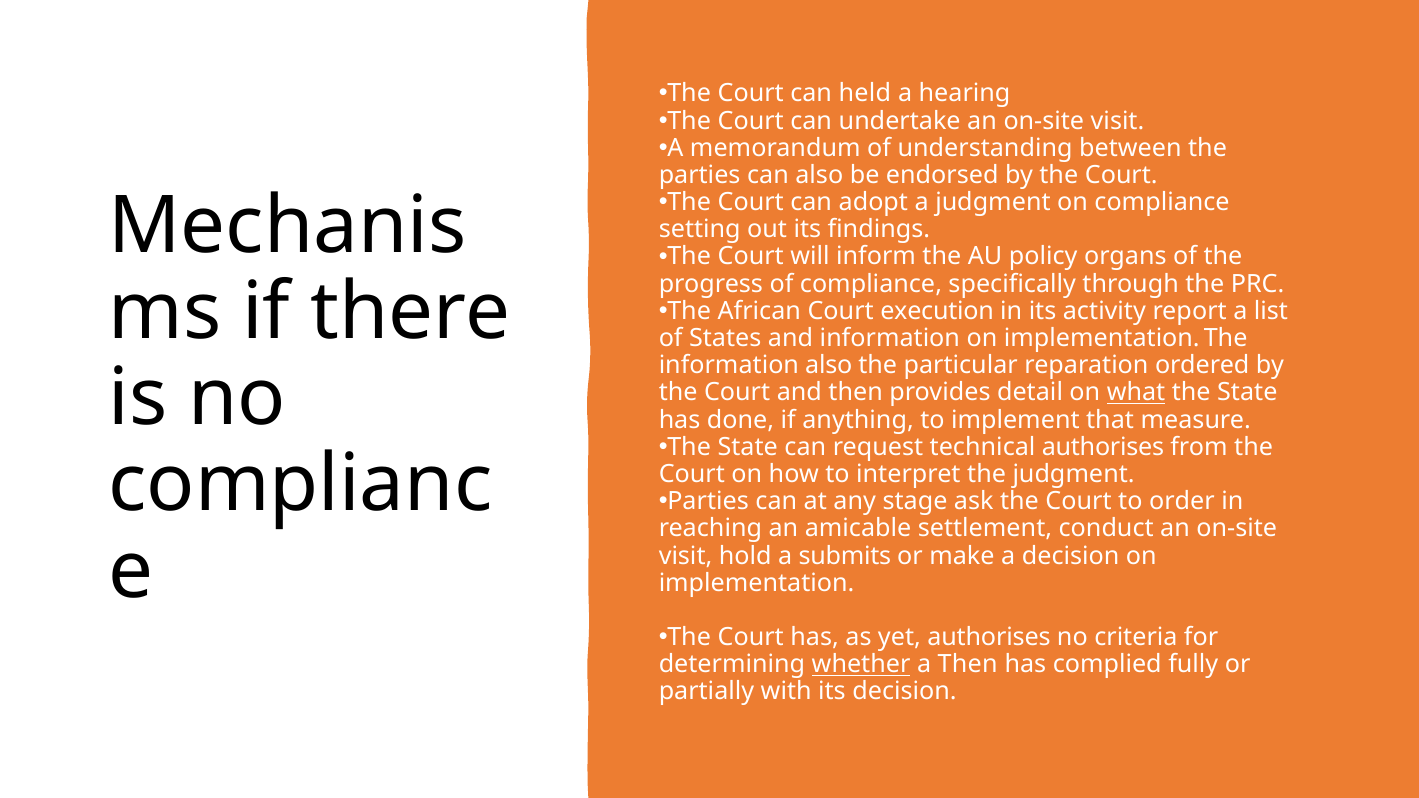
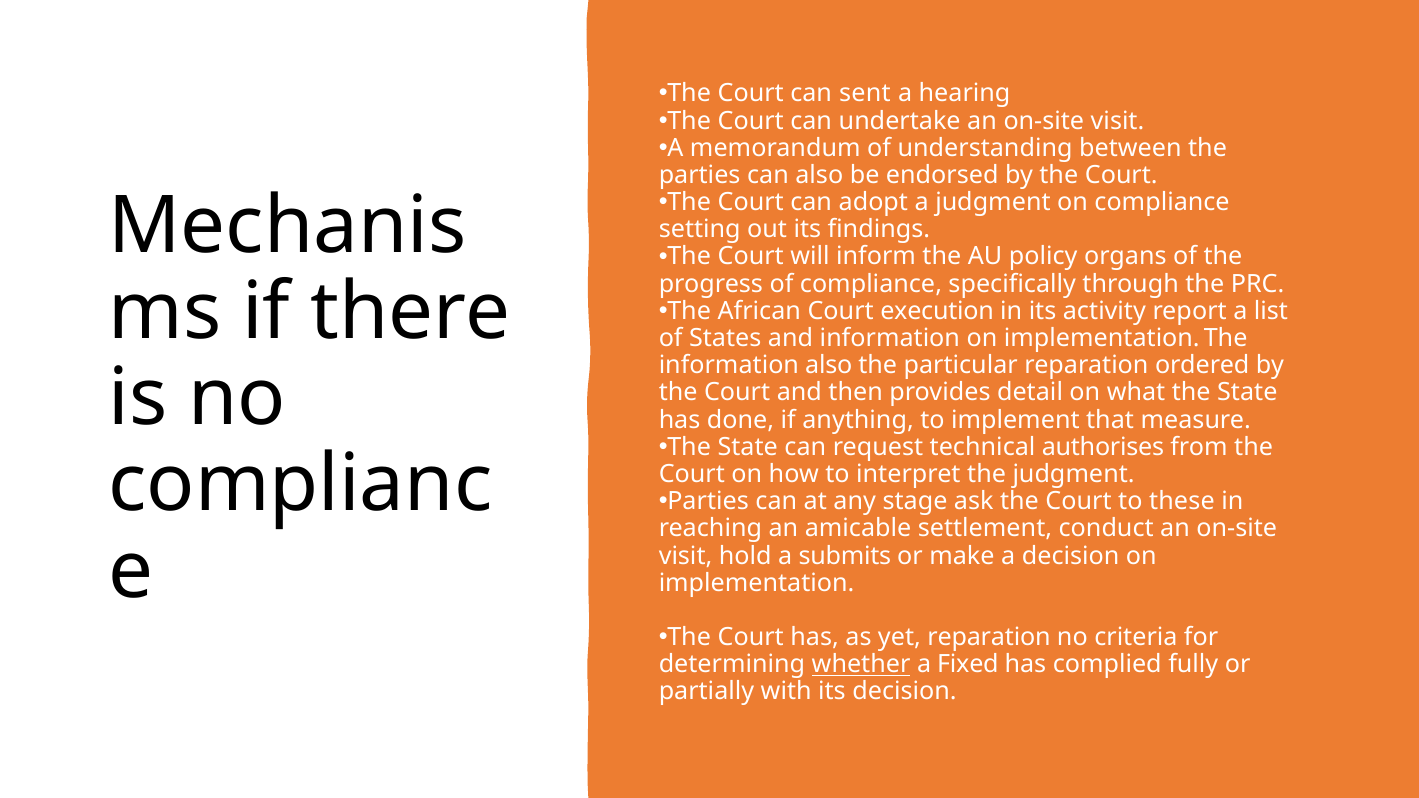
held: held -> sent (865, 94)
what underline: present -> none (1136, 393)
order: order -> these (1182, 501)
yet authorises: authorises -> reparation (989, 637)
a Then: Then -> Fixed (968, 665)
